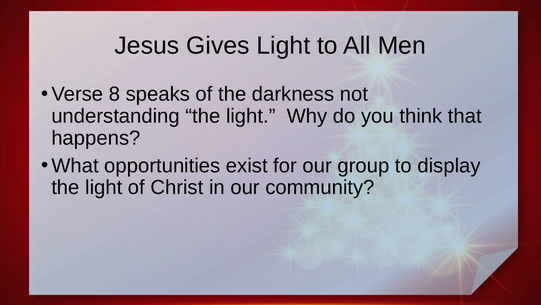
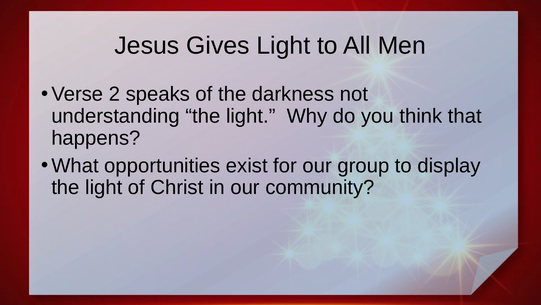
8: 8 -> 2 (114, 94)
